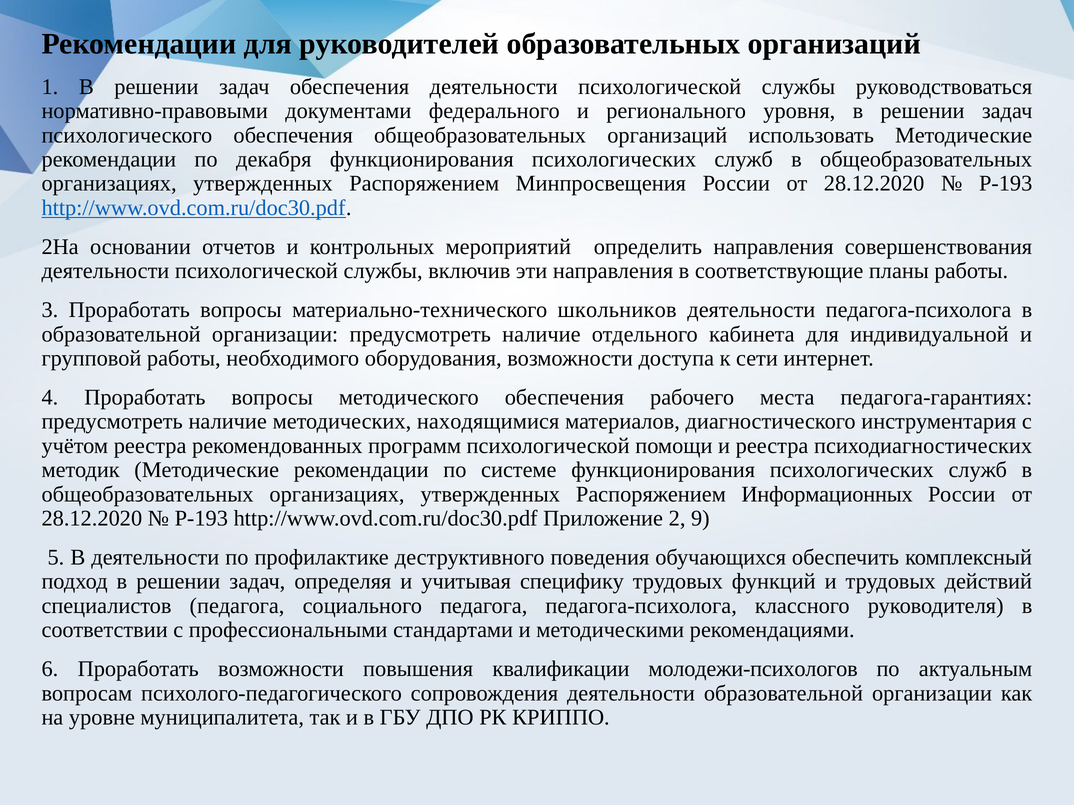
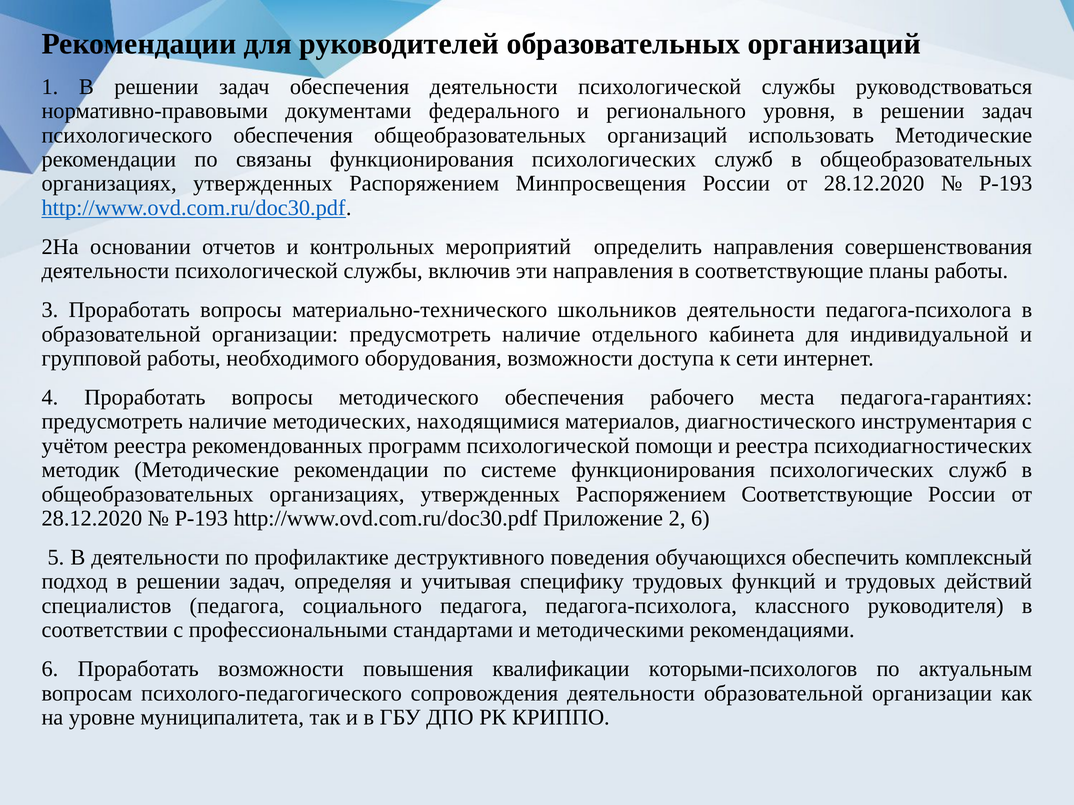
декабря: декабря -> связаны (274, 159)
Распоряжением Информационных: Информационных -> Соответствующие (827, 494)
2 9: 9 -> 6 (700, 519)
молодежи-психологов: молодежи-психологов -> которыми-психологов (753, 669)
